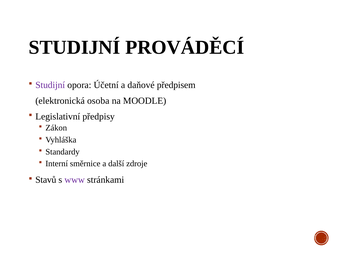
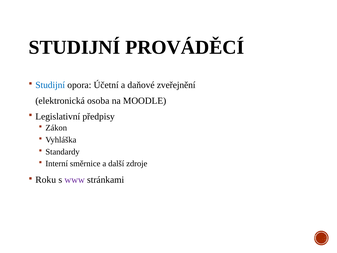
Studijní colour: purple -> blue (50, 85)
předpisem: předpisem -> zveřejnění (176, 85)
Stavů: Stavů -> Roku (46, 180)
